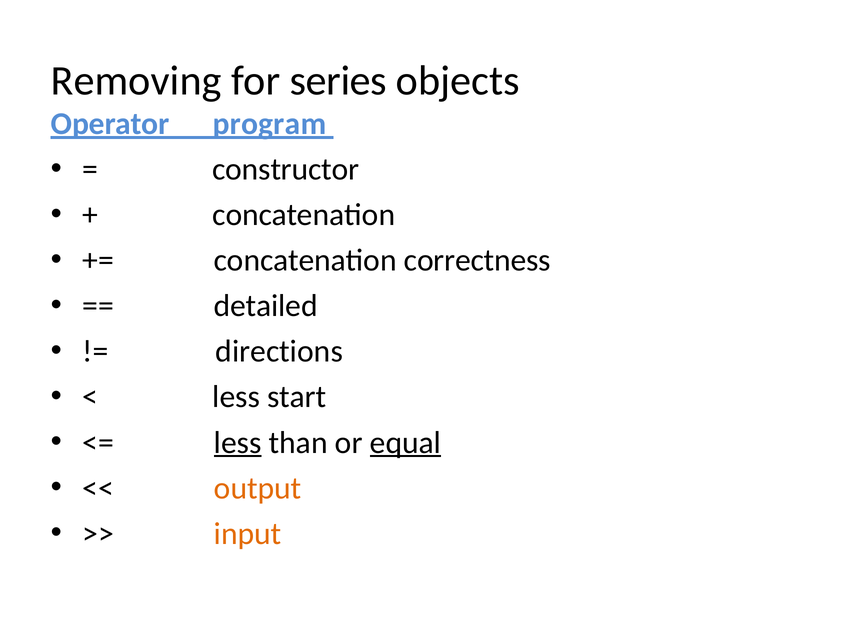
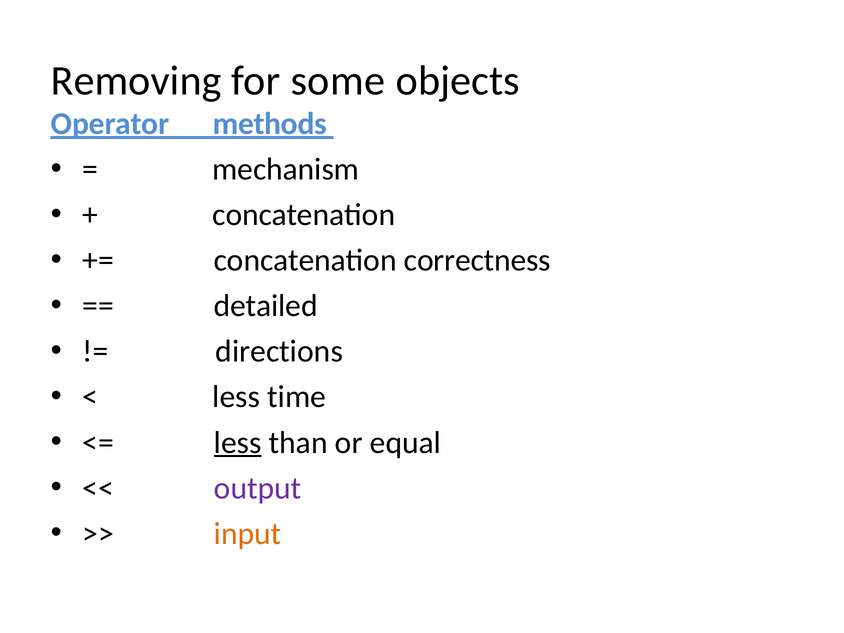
series: series -> some (338, 81)
program: program -> methods (270, 124)
constructor: constructor -> mechanism (286, 169)
start: start -> time (297, 397)
equal underline: present -> none (405, 443)
output colour: orange -> purple (258, 488)
